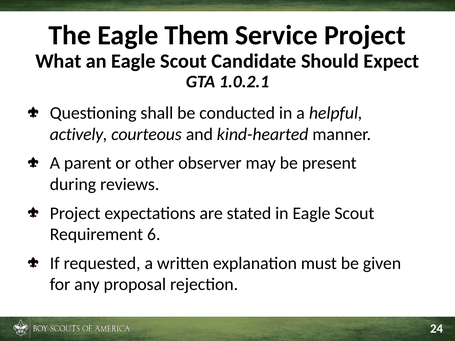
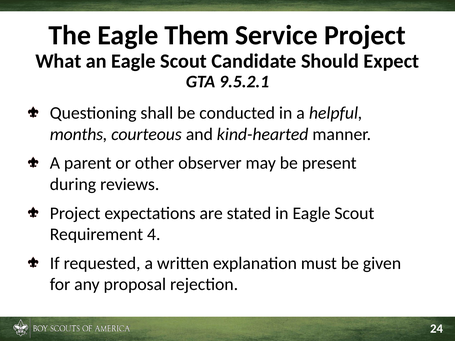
1.0.2.1: 1.0.2.1 -> 9.5.2.1 (244, 82)
actively: actively -> months (79, 134)
6: 6 -> 4 (154, 235)
